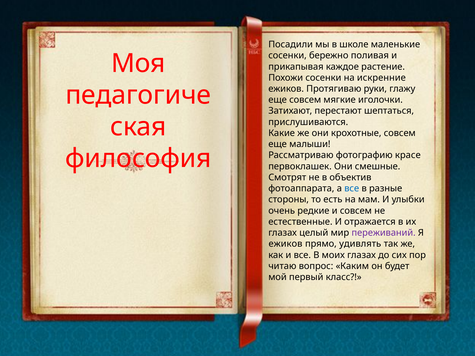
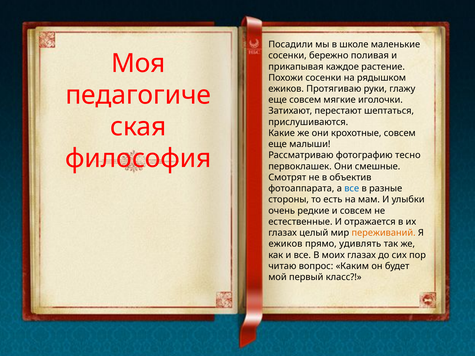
искренние: искренние -> рядышком (381, 78)
красе: красе -> тесно (408, 155)
переживаний colour: purple -> orange (384, 233)
